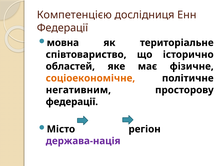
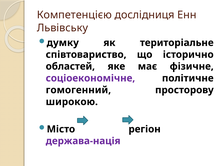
Федерації: Федерації -> Львівську (62, 28)
мовна: мовна -> думку (63, 43)
соціоекономічне colour: orange -> purple (90, 78)
негативним: негативним -> гомогенний (78, 90)
федерації: федерації -> широкою (72, 102)
